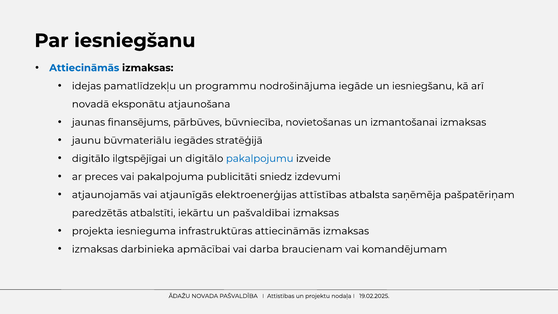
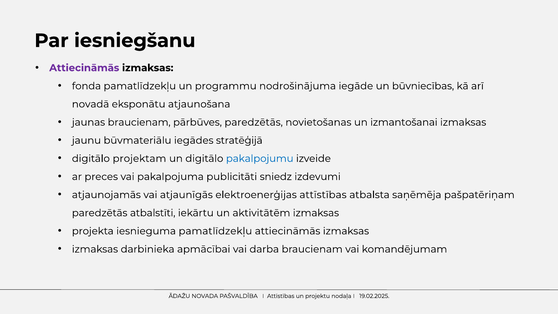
Attiecināmās colour: blue -> purple (84, 68)
idejas: idejas -> fonda (86, 86)
un iesniegšanu: iesniegšanu -> būvniecības (423, 86)
jaunas finansējums: finansējums -> braucienam (139, 122)
pārbūves būvniecība: būvniecība -> paredzētās (254, 122)
ilgtspējīgai: ilgtspējīgai -> projektam (139, 158)
pašvaldībai: pašvaldībai -> aktivitātēm (261, 213)
iesnieguma infrastruktūras: infrastruktūras -> pamatlīdzekļu (215, 231)
